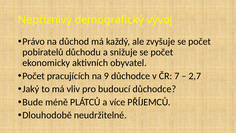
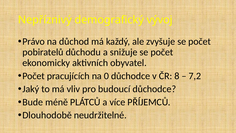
9: 9 -> 0 (106, 76)
7: 7 -> 8 (177, 76)
2,7: 2,7 -> 7,2 (195, 76)
